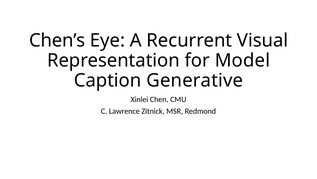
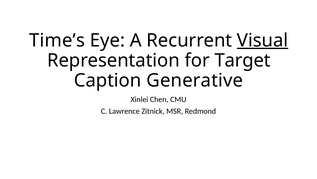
Chen’s: Chen’s -> Time’s (57, 40)
Visual underline: none -> present (263, 40)
Model: Model -> Target (243, 60)
